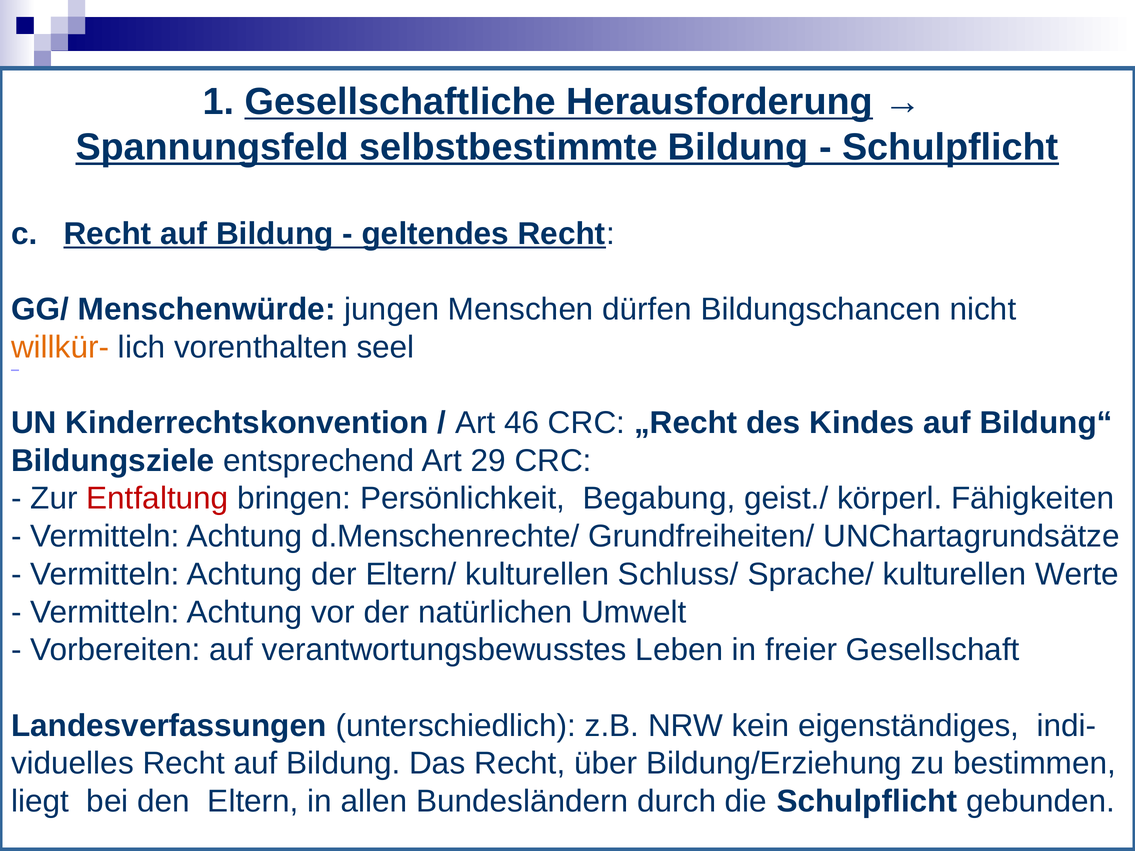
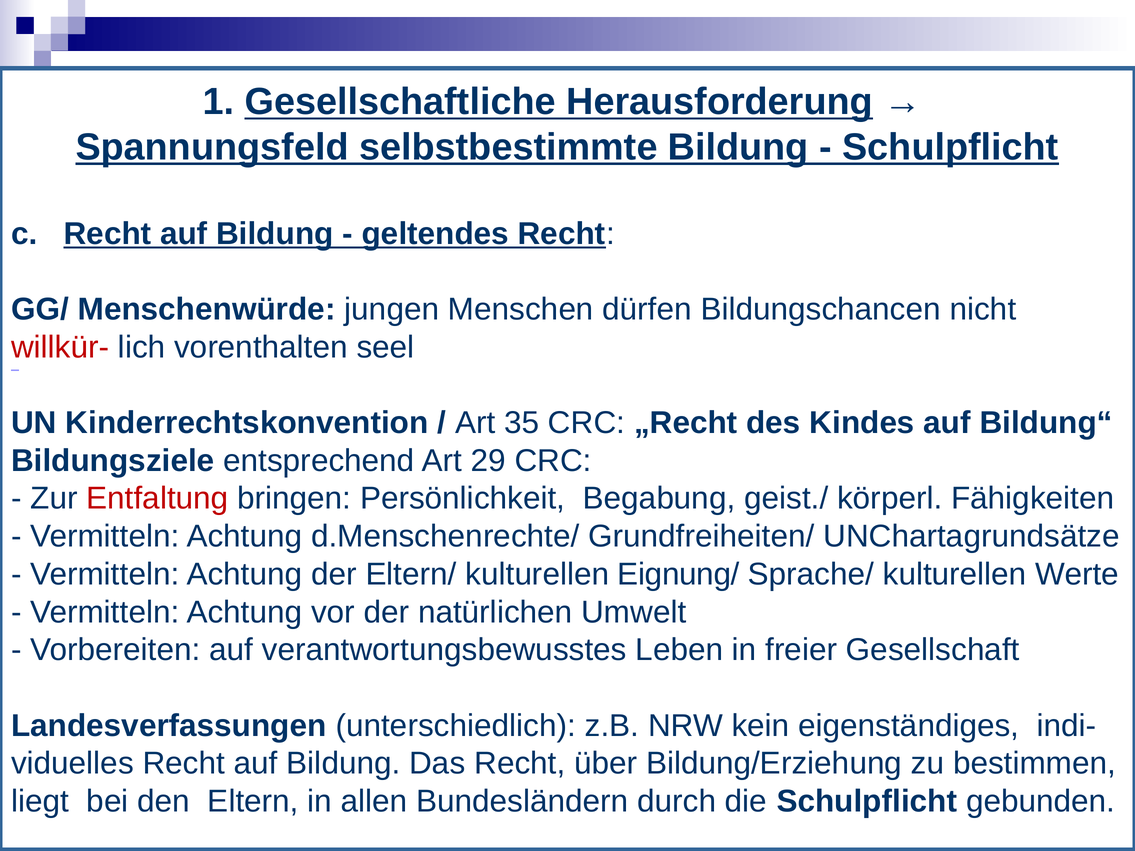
willkür- colour: orange -> red (60, 347)
46: 46 -> 35 (522, 423)
Schluss/: Schluss/ -> Eignung/ (679, 574)
